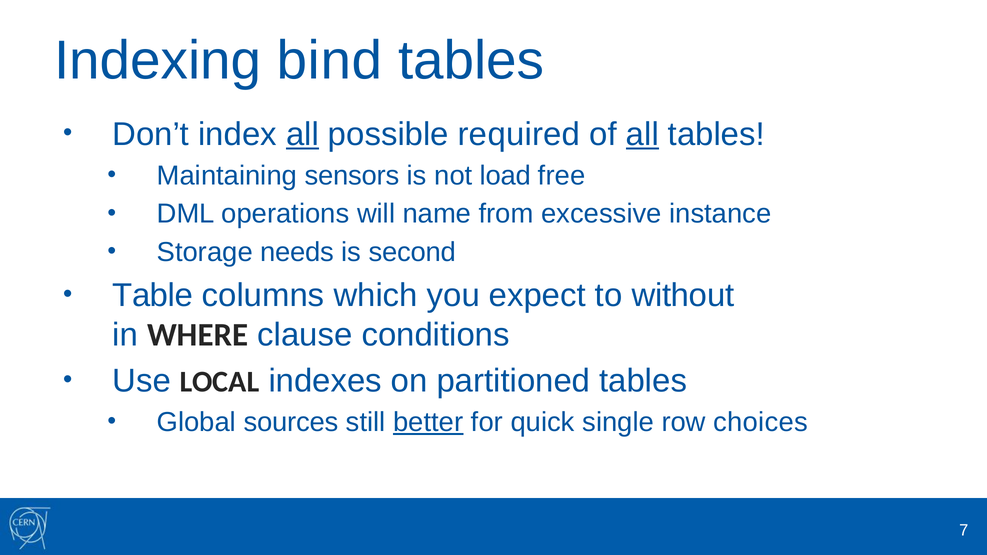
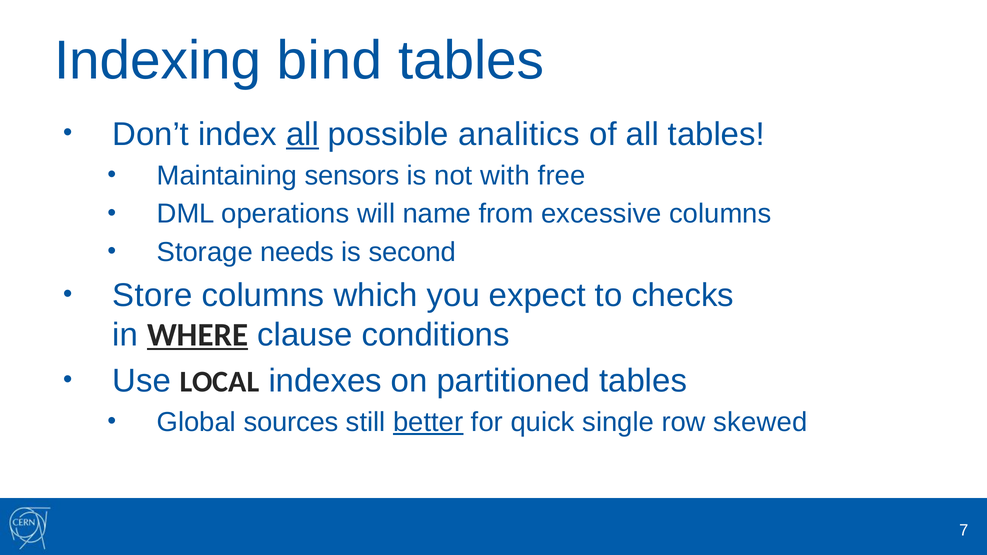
required: required -> analitics (519, 134)
all underline: present -> none (642, 134)
load: load -> with (505, 176)
excessive instance: instance -> columns (720, 214)
Table: Table -> Store (152, 296)
without: without -> checks (683, 296)
WHERE underline: none -> present (198, 335)
choices: choices -> skewed (761, 422)
